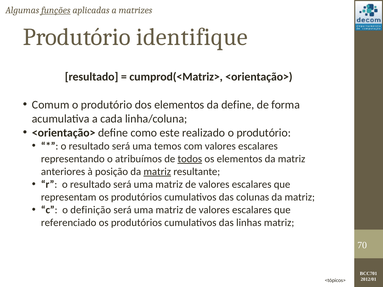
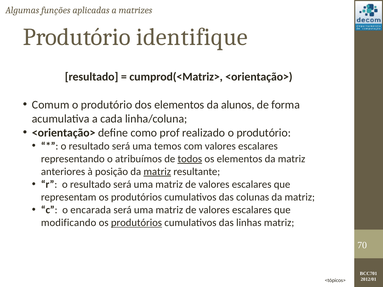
funções underline: present -> none (56, 10)
da define: define -> alunos (238, 105)
este: este -> prof (170, 133)
definição: definição -> encarada (91, 210)
referenciado: referenciado -> modificando (69, 223)
produtórios underline: none -> present (136, 223)
